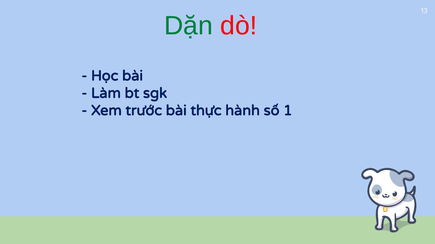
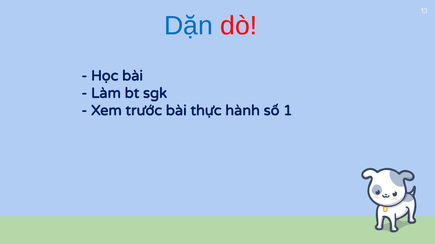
Dặn colour: green -> blue (188, 26)
